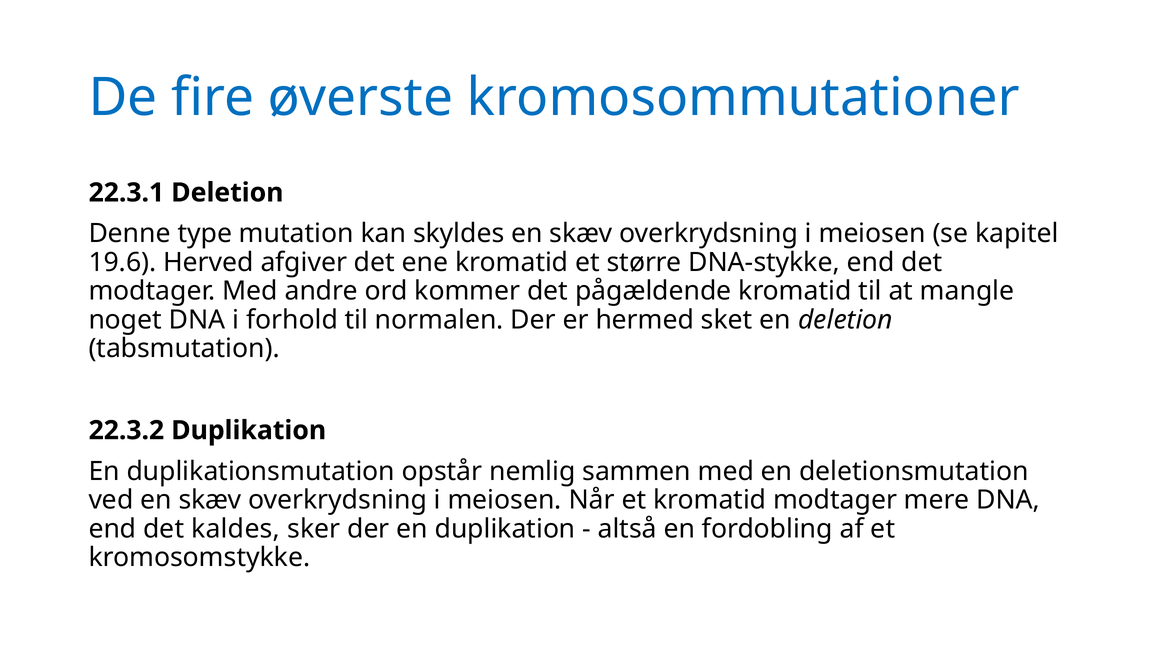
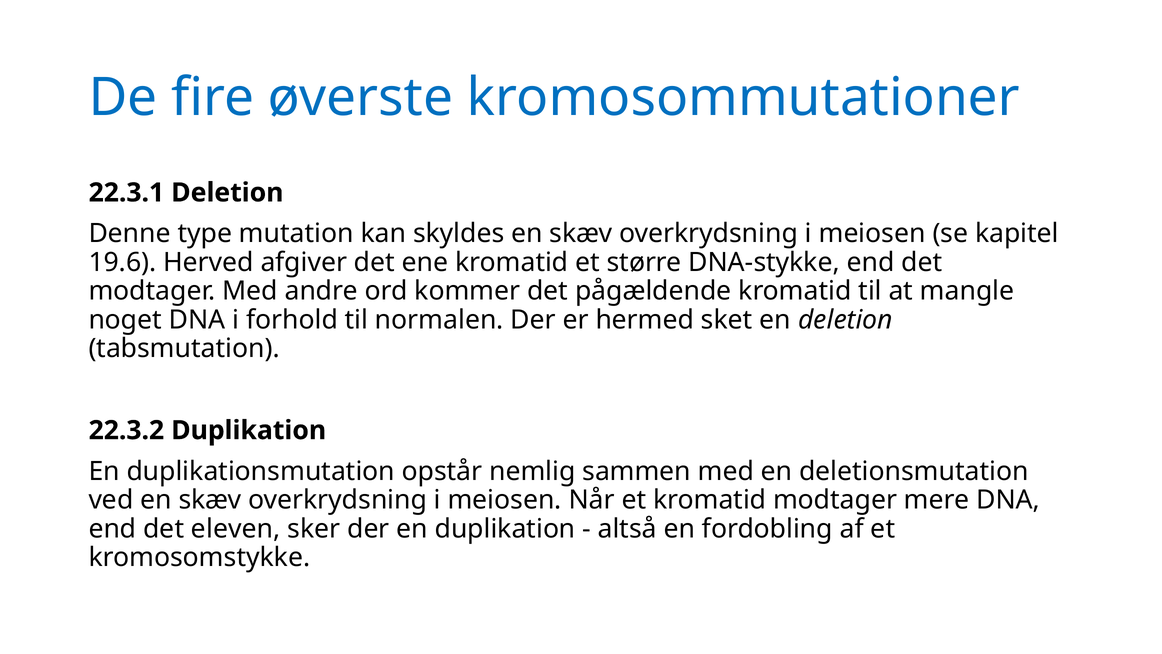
kaldes: kaldes -> eleven (236, 528)
